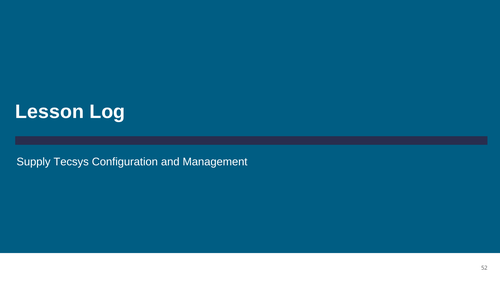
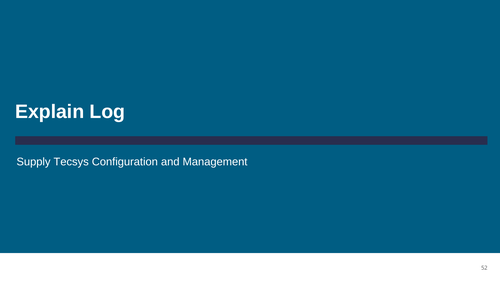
Lesson: Lesson -> Explain (50, 112)
